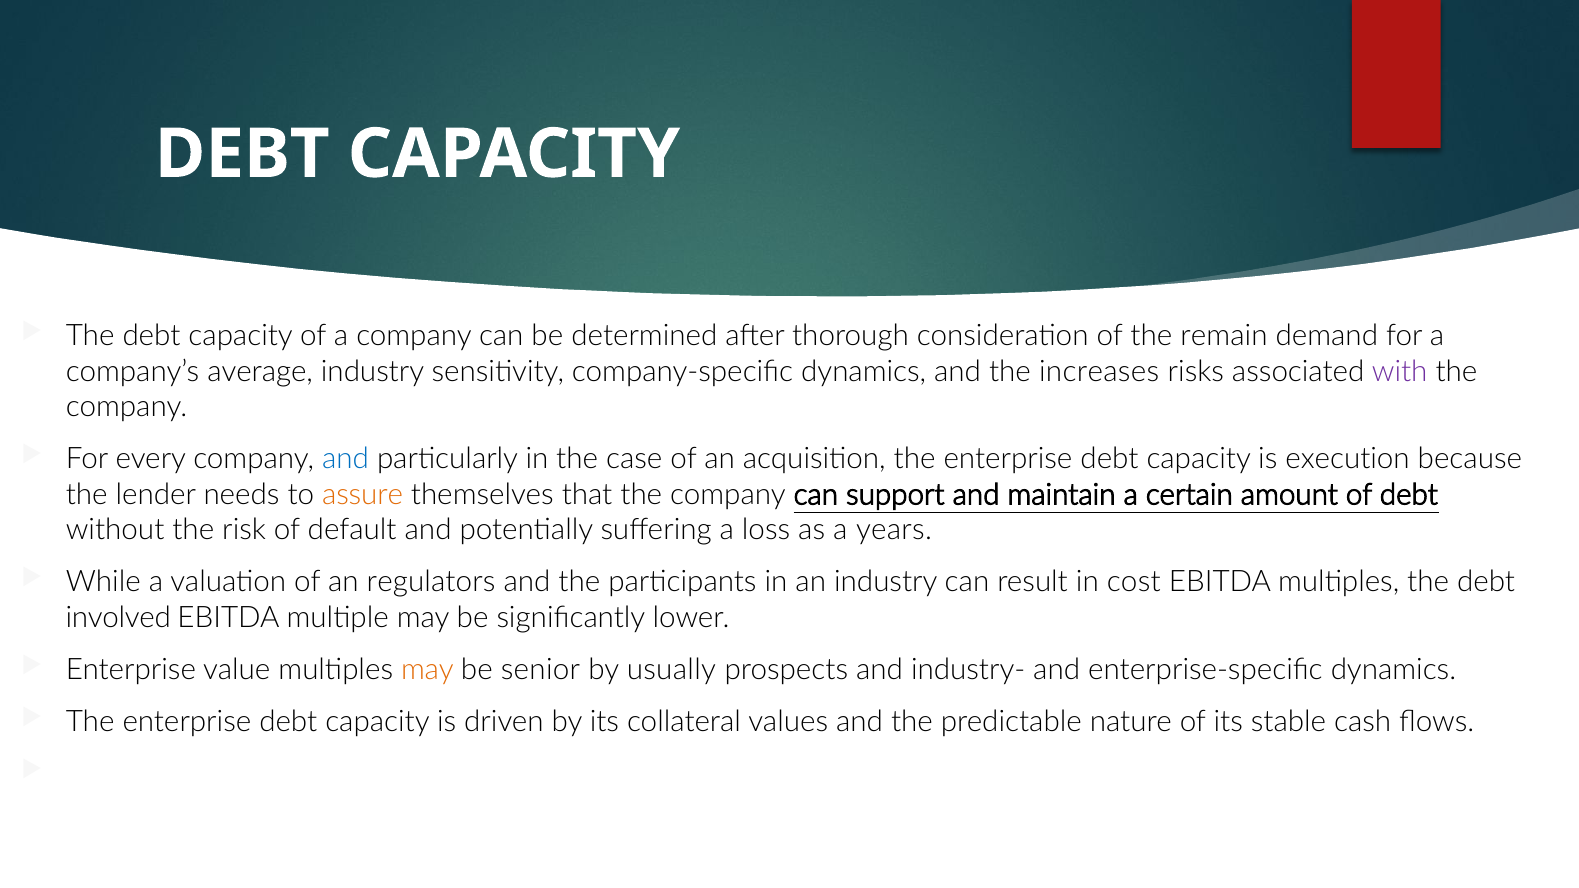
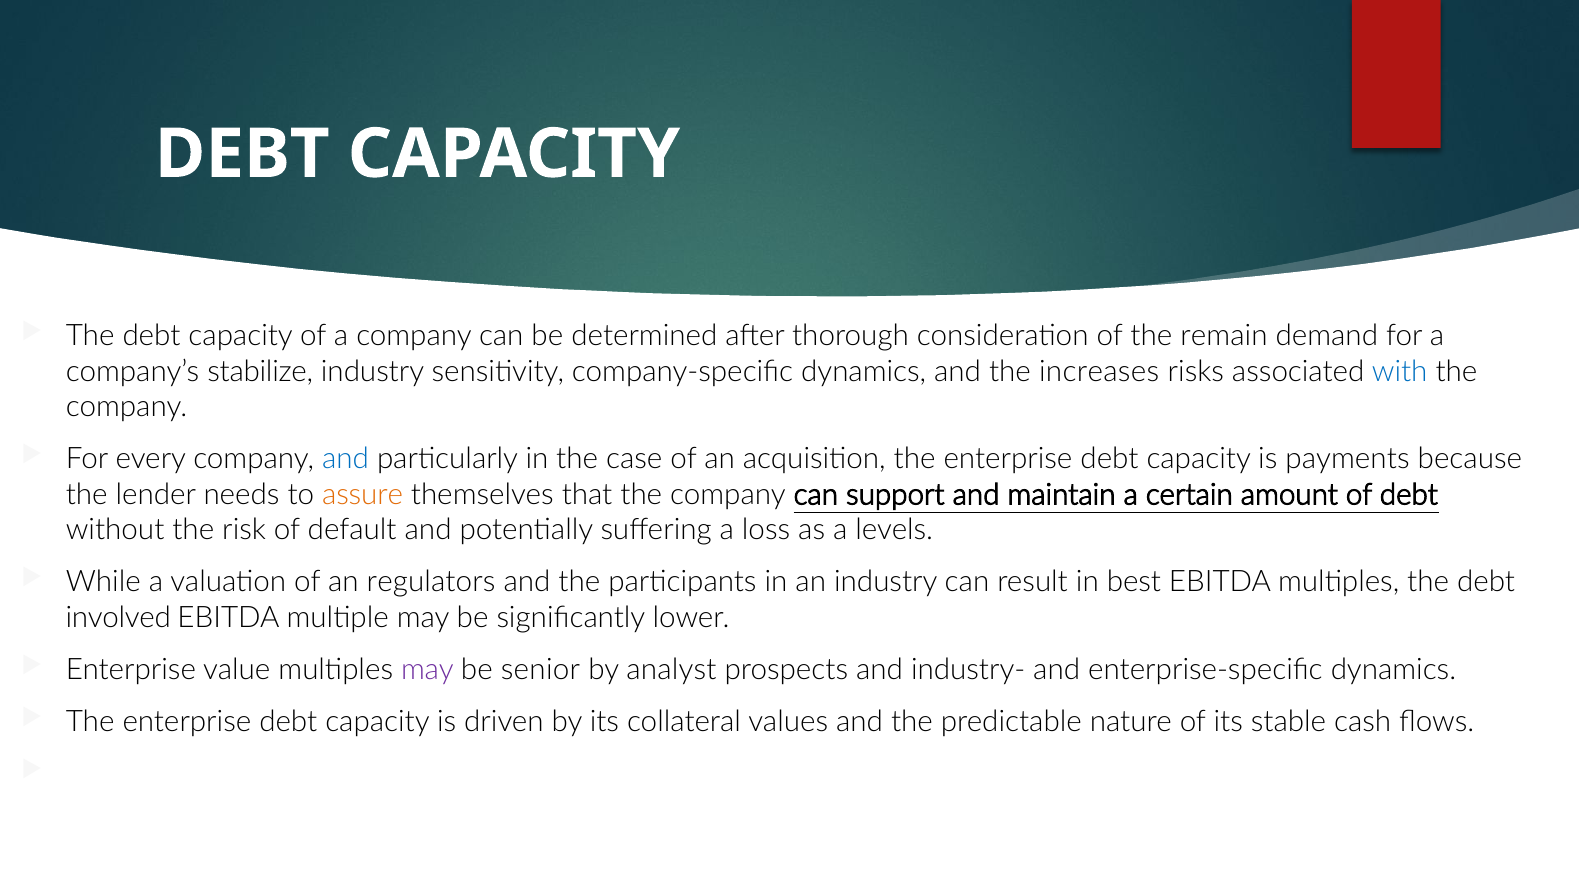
average: average -> stabilize (260, 372)
with colour: purple -> blue (1400, 372)
execution: execution -> payments (1348, 459)
years: years -> levels (894, 530)
cost: cost -> best (1134, 582)
may colour: orange -> purple (427, 670)
usually: usually -> analyst (671, 670)
